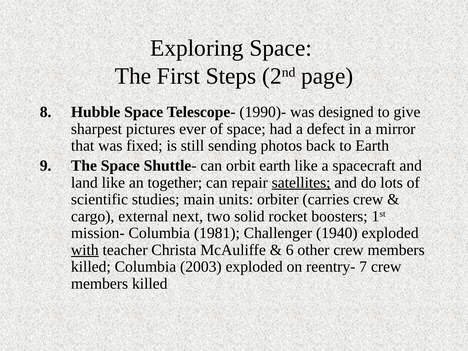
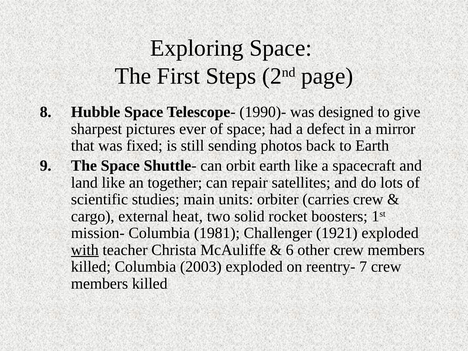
satellites underline: present -> none (301, 183)
next: next -> heat (188, 216)
1940: 1940 -> 1921 (337, 233)
